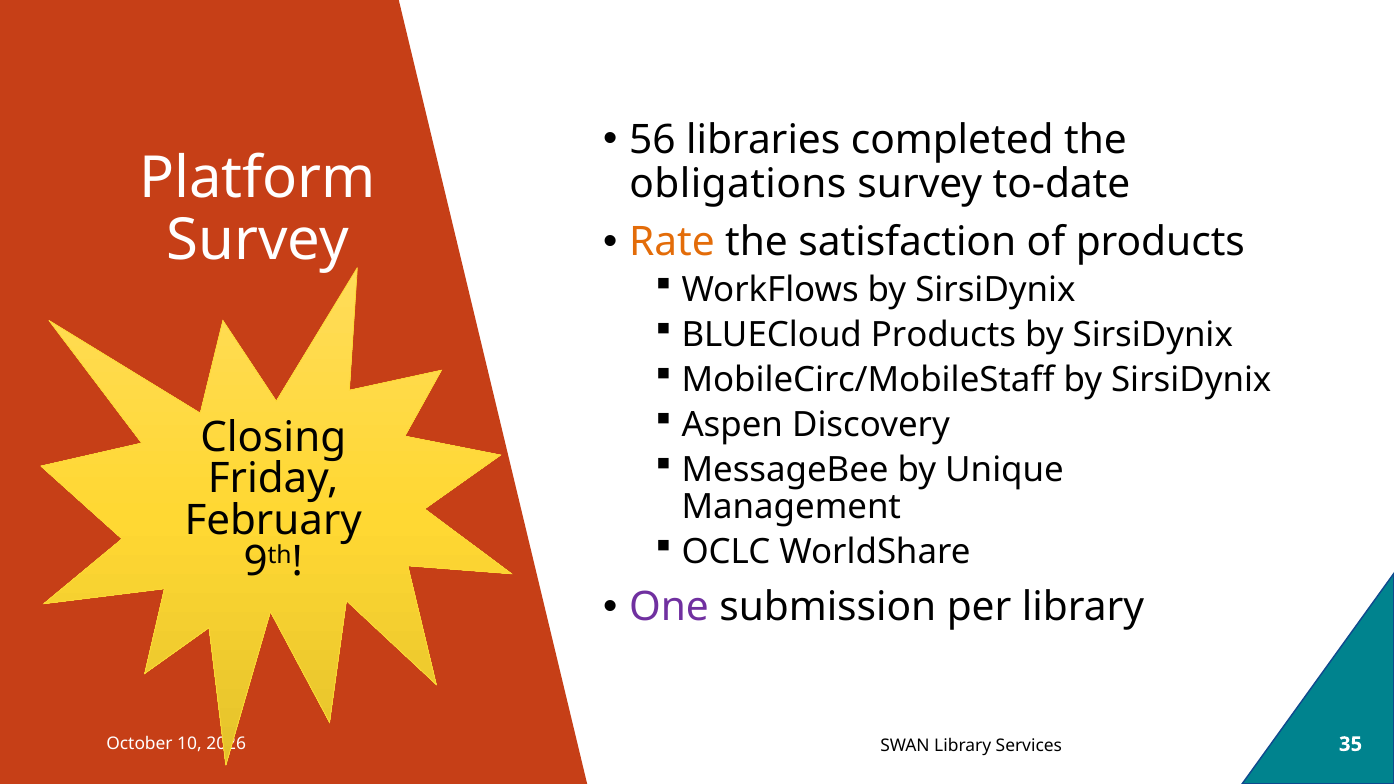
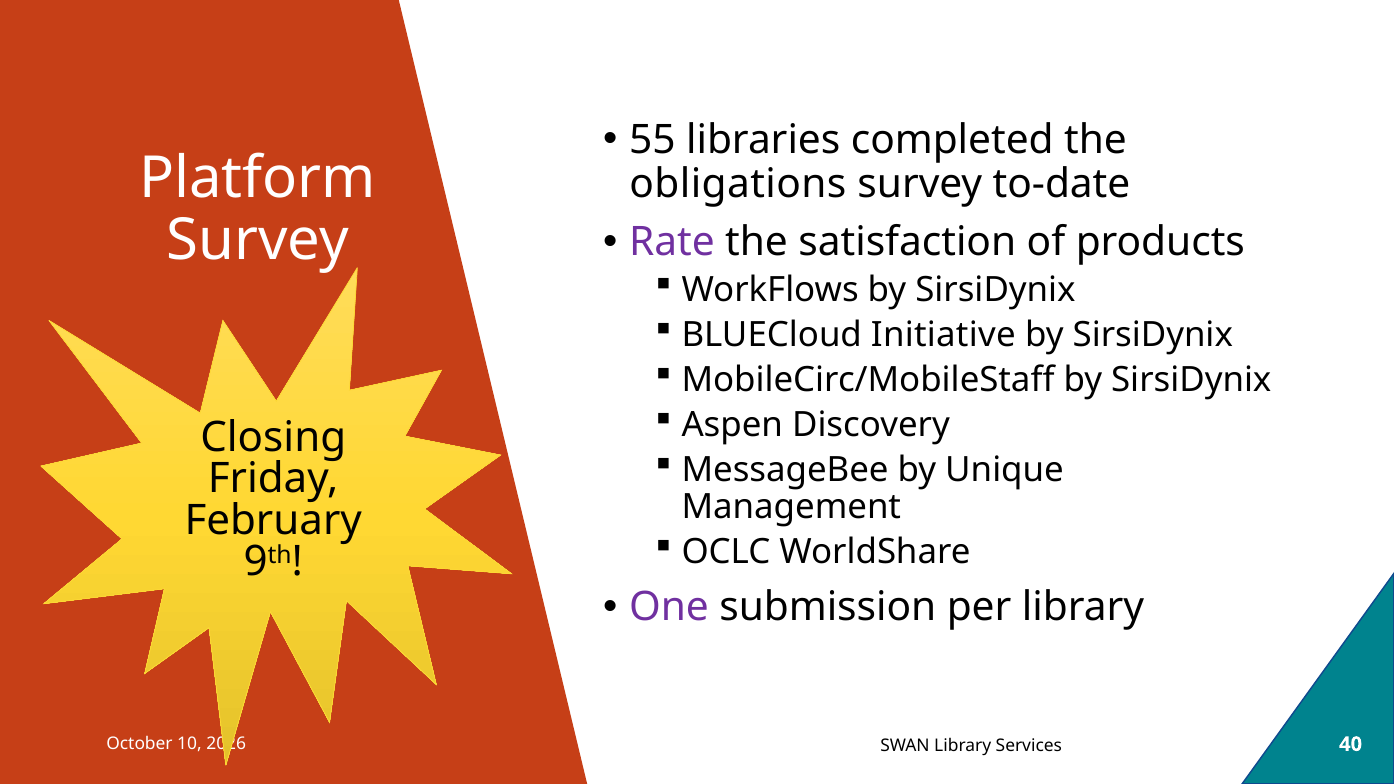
56: 56 -> 55 (652, 140)
Rate colour: orange -> purple (672, 242)
BLUECloud Products: Products -> Initiative (943, 335)
35: 35 -> 40 (1351, 744)
